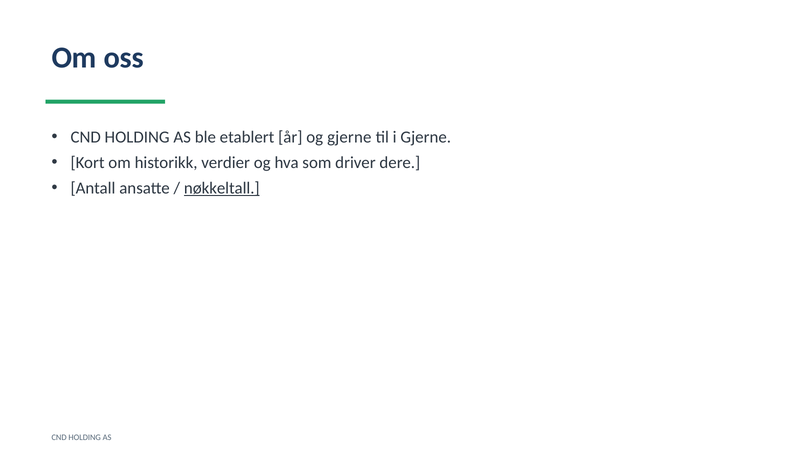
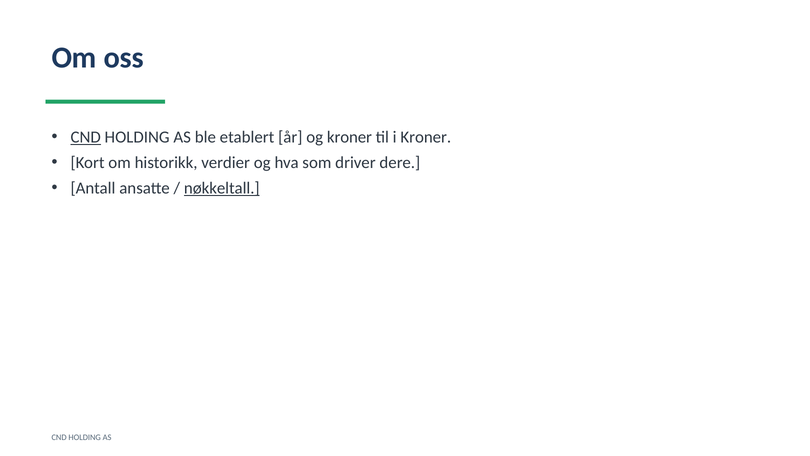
CND underline: none -> present (86, 137)
og gjerne: gjerne -> kroner (349, 137)
i Gjerne: Gjerne -> Kroner (426, 137)
